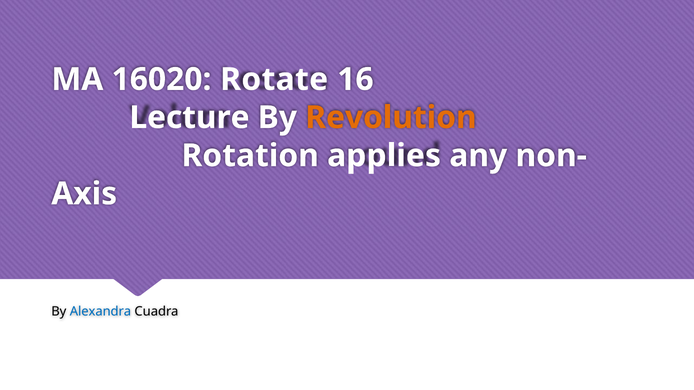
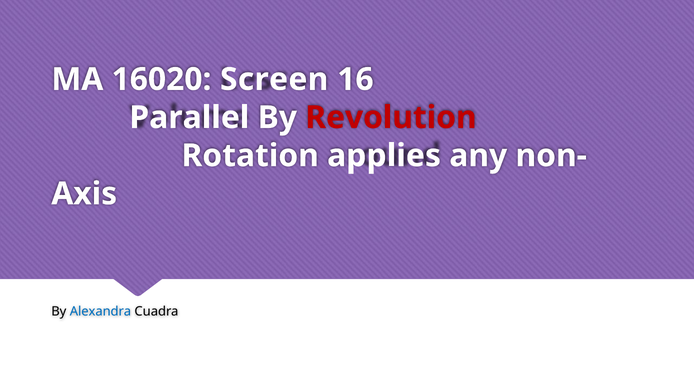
Rotate: Rotate -> Screen (274, 80)
Lecture: Lecture -> Parallel (189, 118)
Revolution colour: orange -> red (391, 118)
